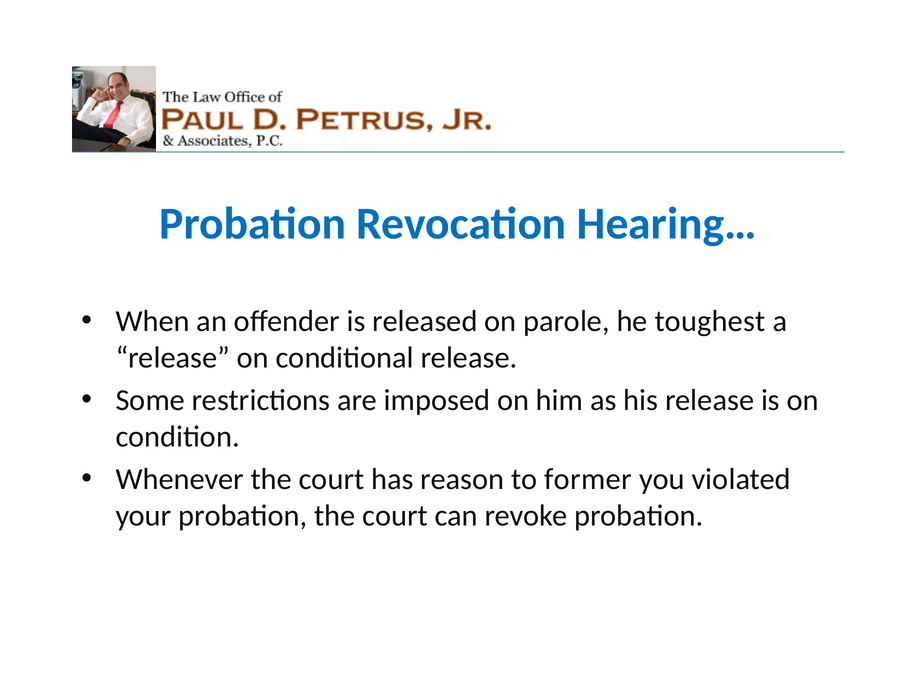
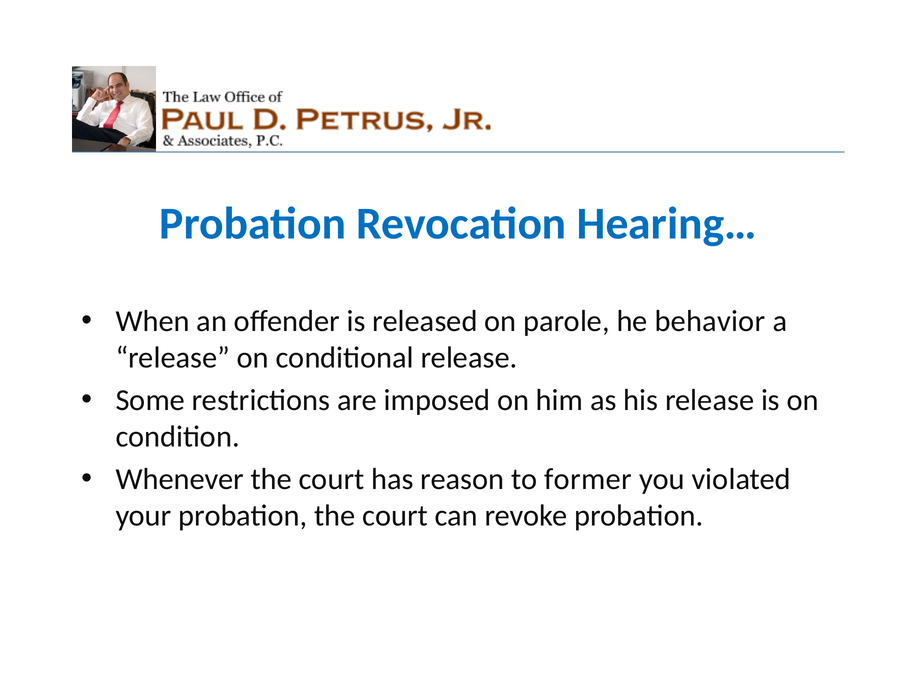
toughest: toughest -> behavior (710, 322)
